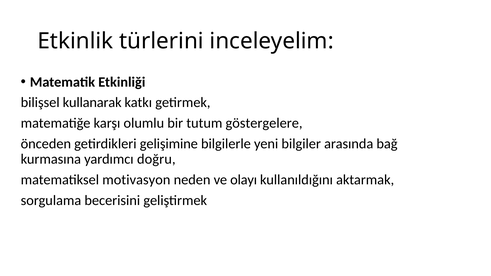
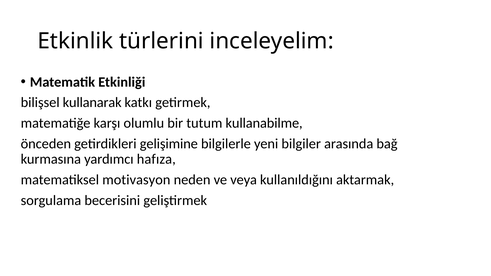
göstergelere: göstergelere -> kullanabilme (264, 123)
doğru: doğru -> hafıza (156, 159)
olayı: olayı -> veya (244, 180)
